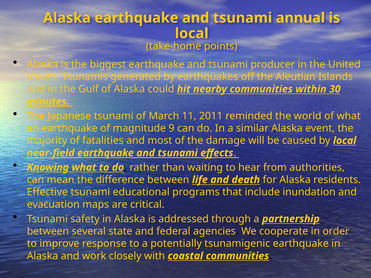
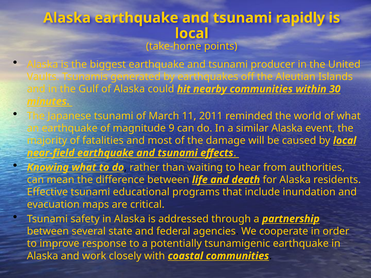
annual: annual -> rapidly (300, 18)
